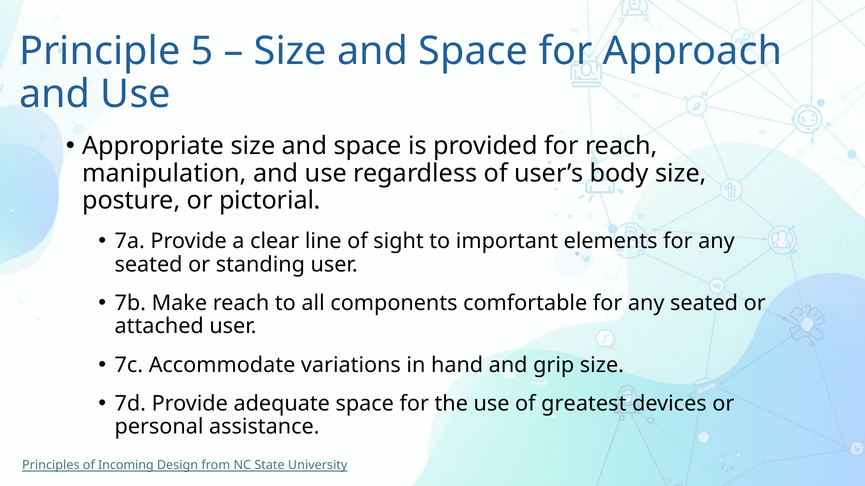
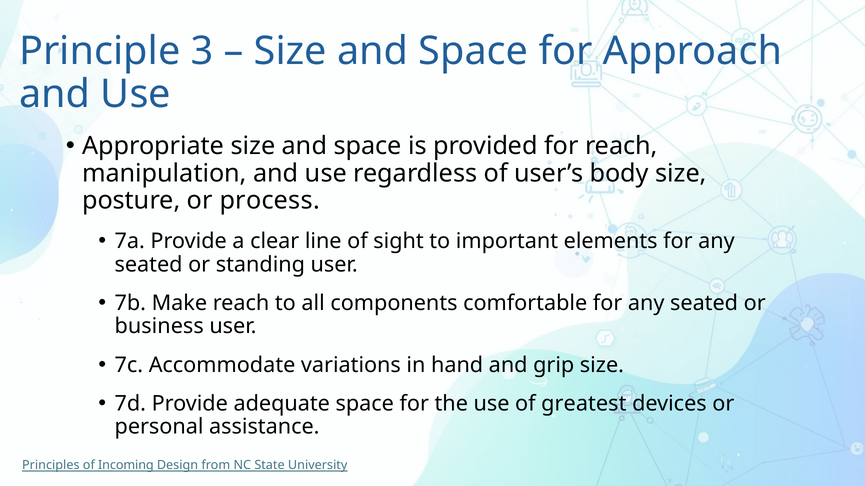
5: 5 -> 3 (202, 51)
pictorial: pictorial -> process (270, 201)
attached: attached -> business (159, 327)
